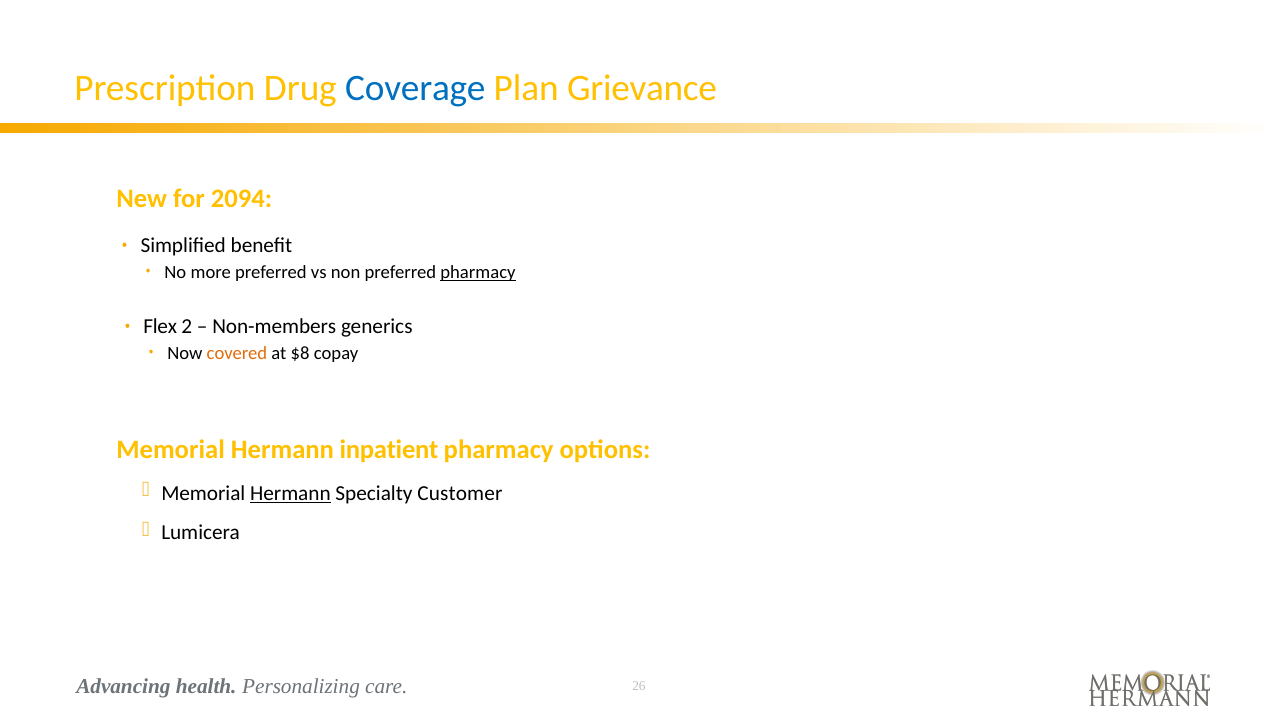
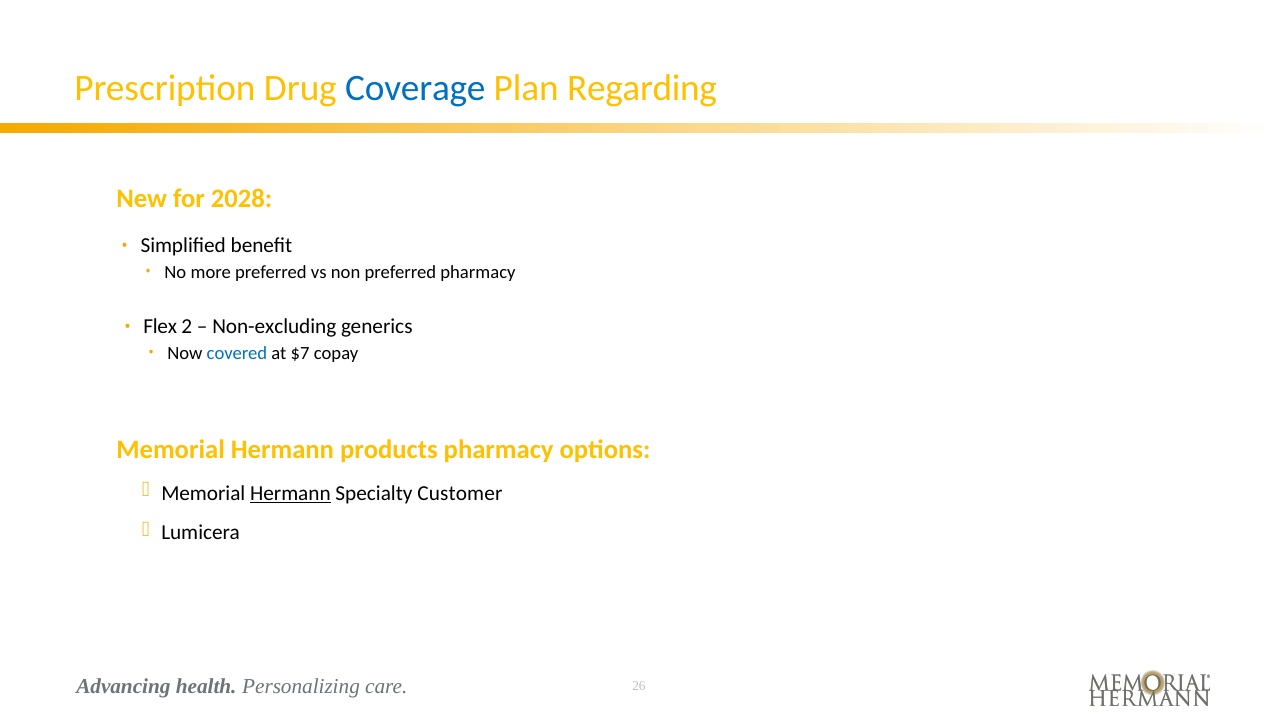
Grievance: Grievance -> Regarding (642, 88)
2094: 2094 -> 2028 (242, 199)
pharmacy underline: present -> none (478, 272)
Non-members: Non-members -> Non-excluding (274, 327)
covered colour: orange -> blue (237, 353)
$8: $8 -> $7 (300, 353)
inpatient: inpatient -> products (389, 449)
